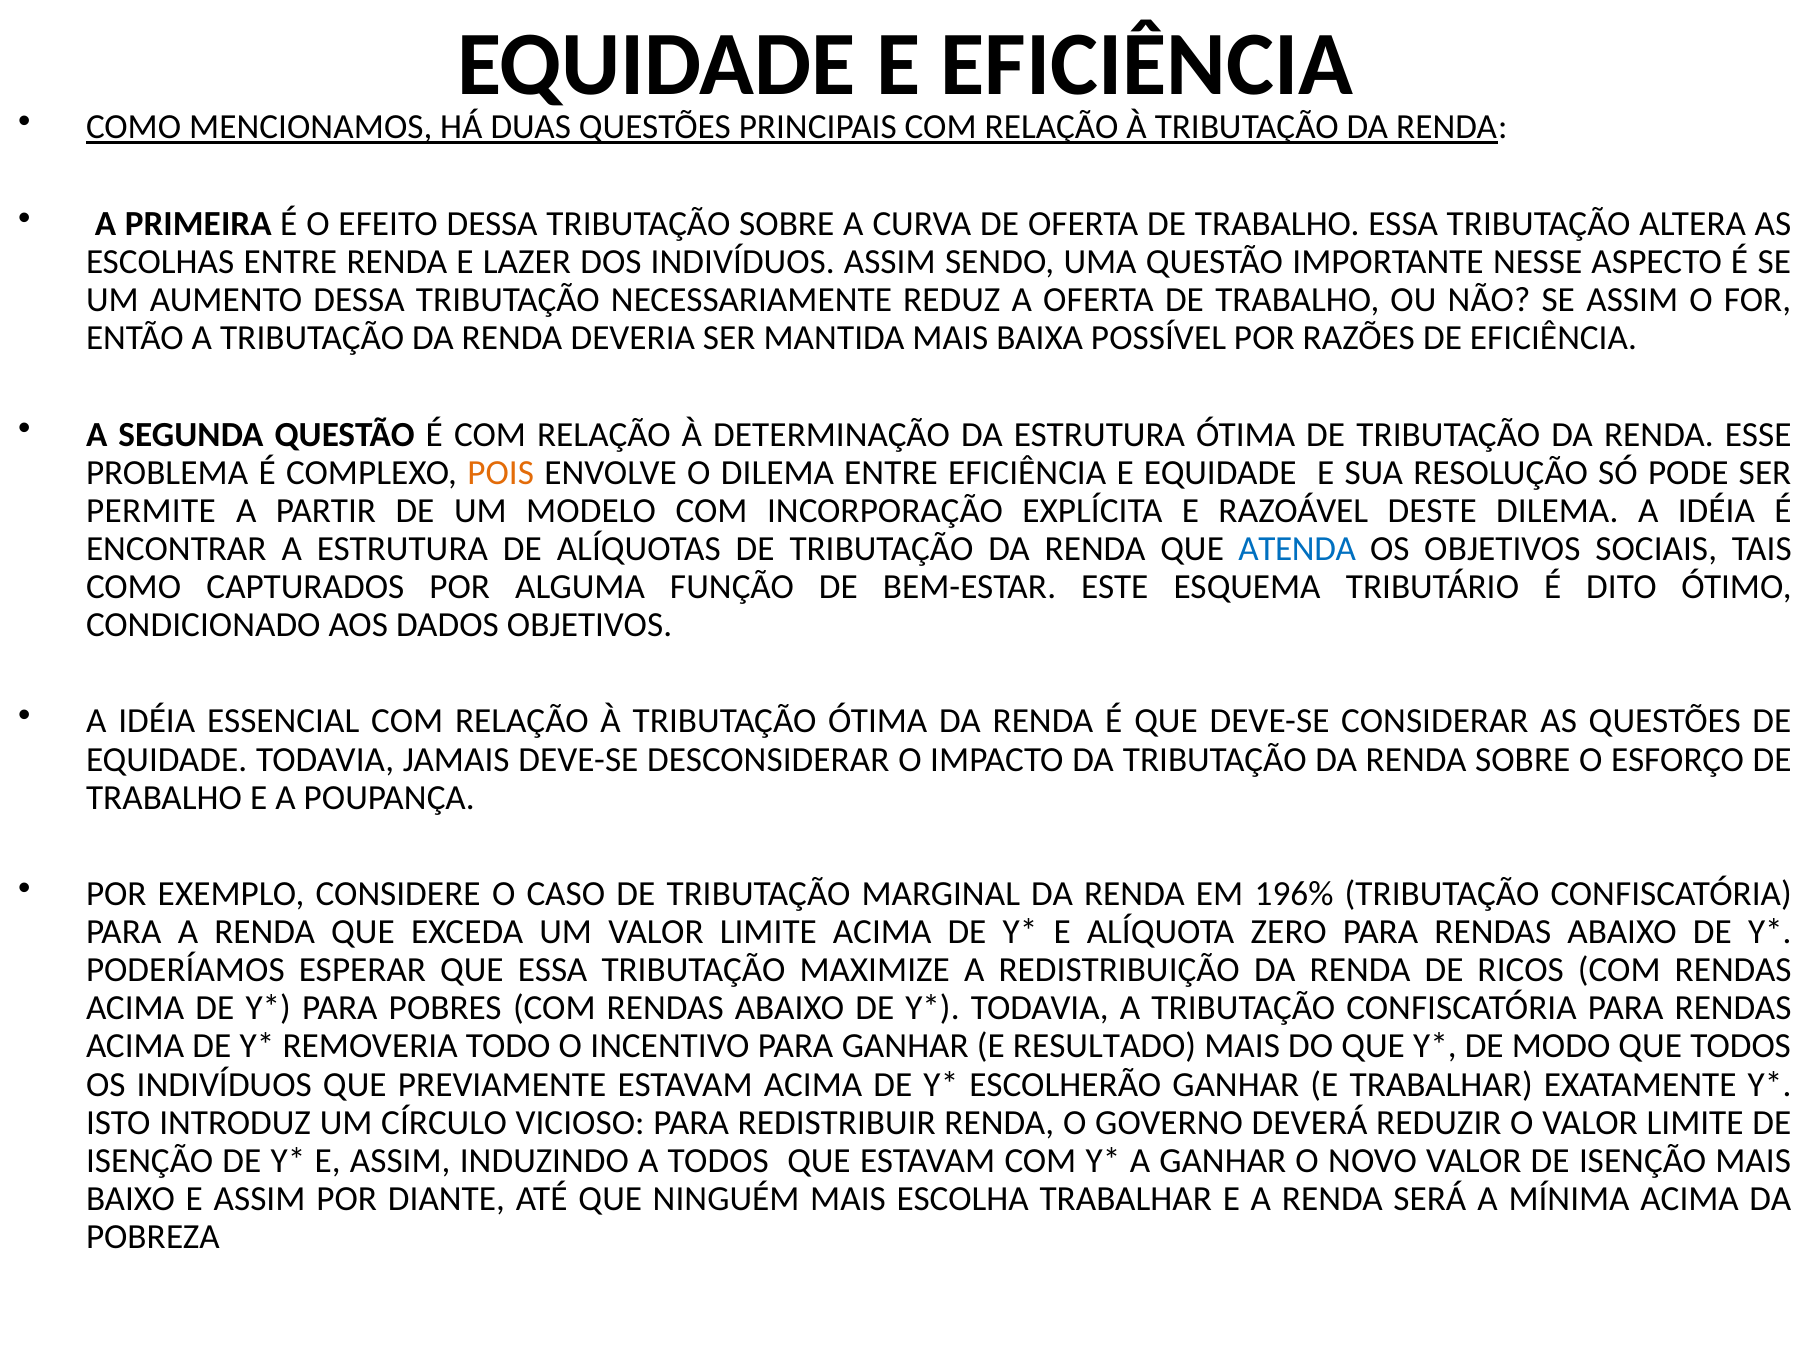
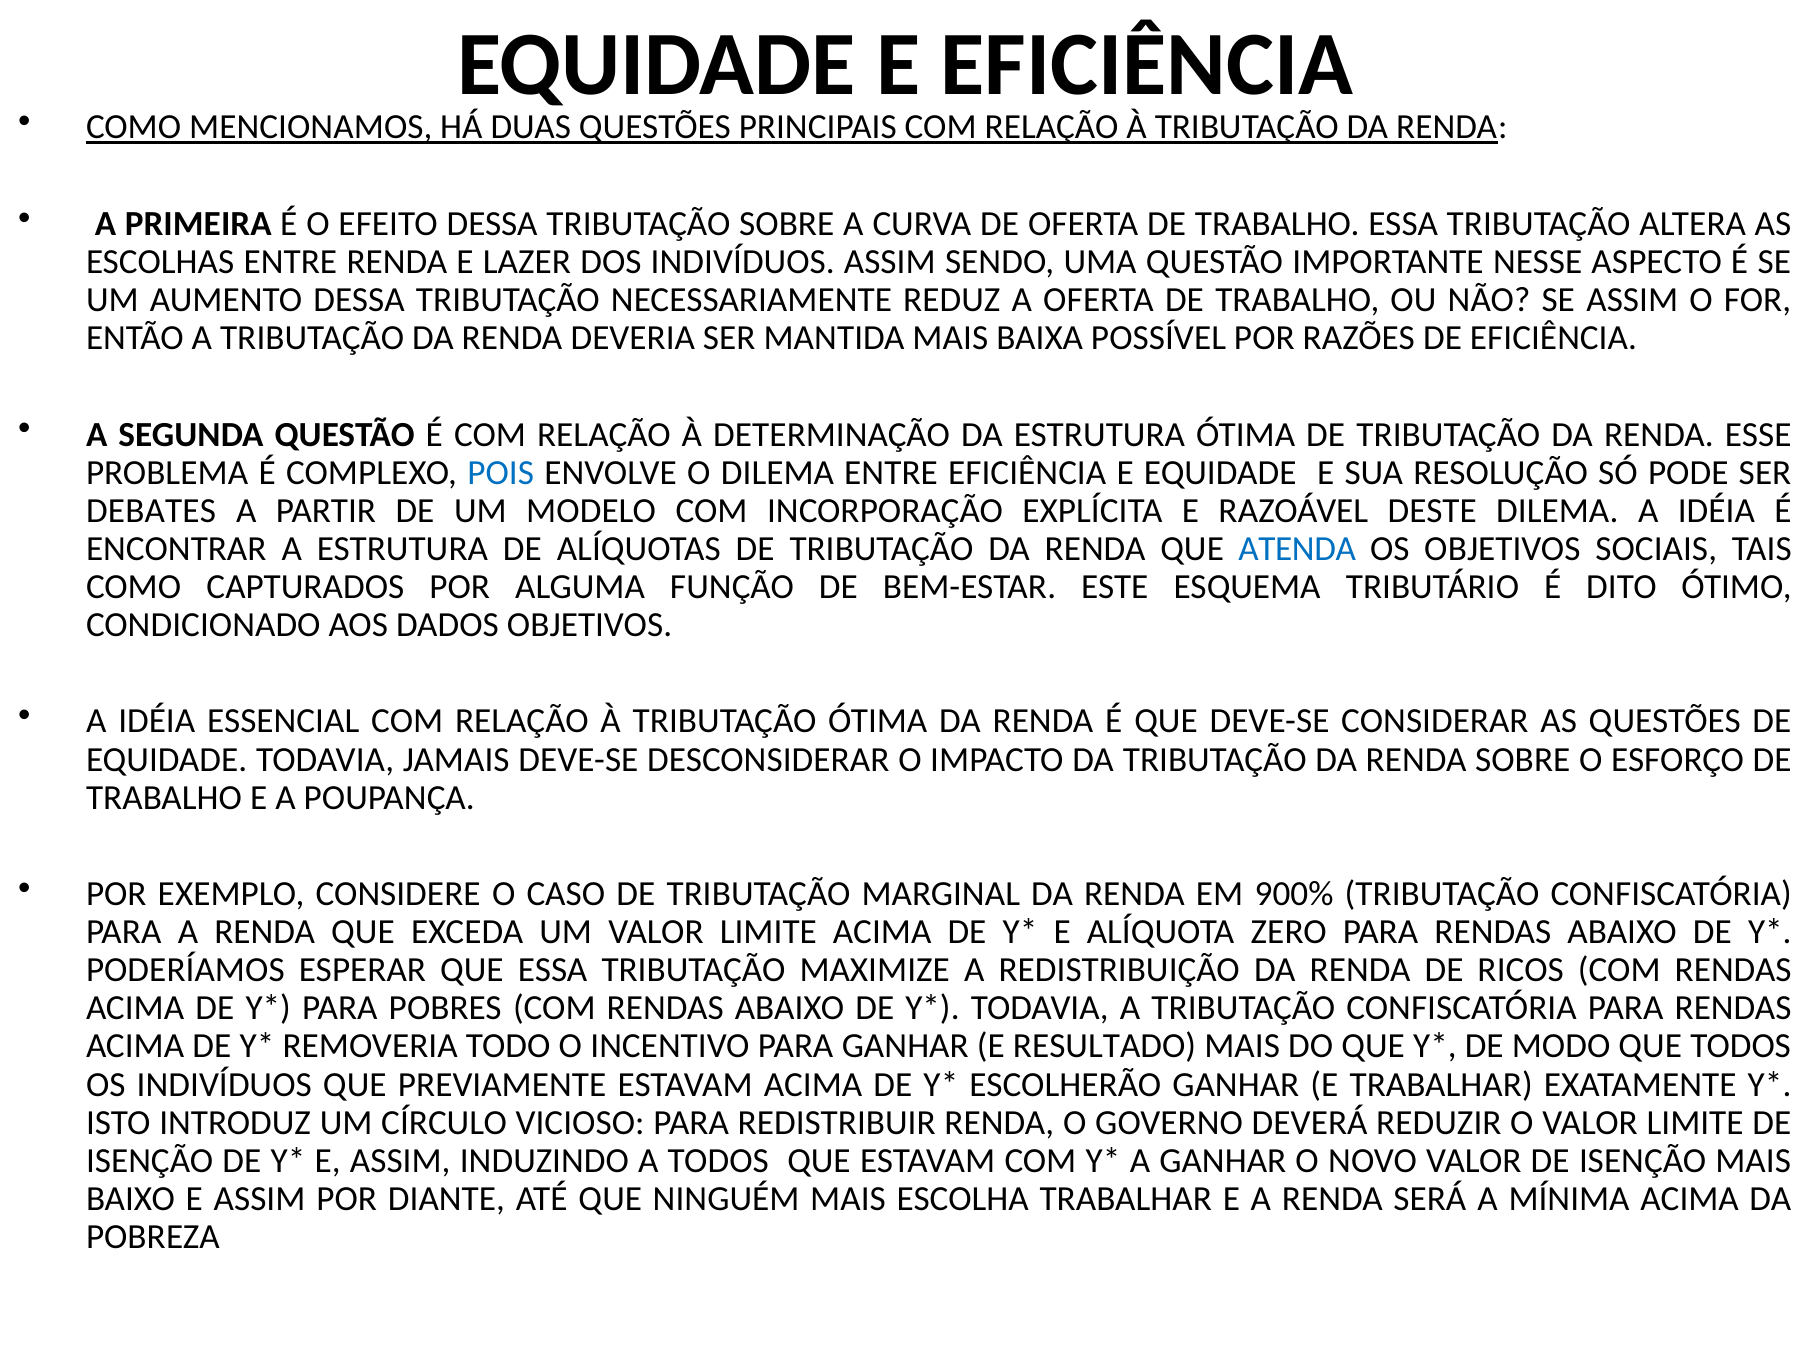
POIS colour: orange -> blue (501, 473)
PERMITE: PERMITE -> DEBATES (151, 511)
196%: 196% -> 900% (1294, 894)
